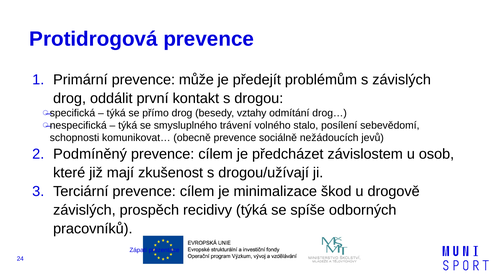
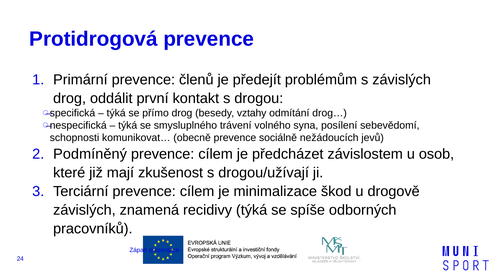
může: může -> členů (196, 80)
stalo: stalo -> syna (306, 125)
prospěch: prospěch -> znamená (149, 210)
